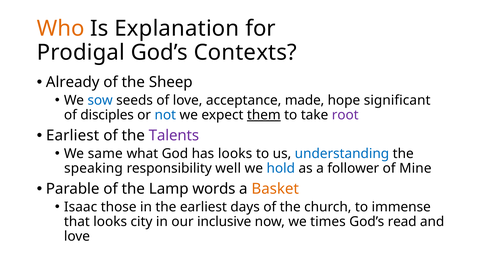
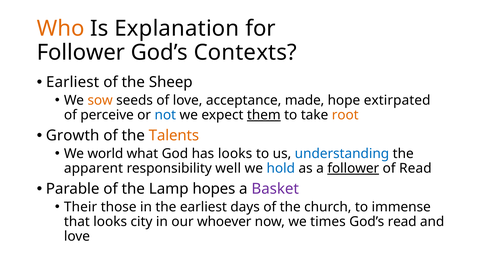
Prodigal: Prodigal -> Follower (81, 53)
Already: Already -> Earliest (73, 82)
sow colour: blue -> orange (100, 100)
significant: significant -> extirpated (397, 100)
disciples: disciples -> perceive (107, 115)
root colour: purple -> orange (345, 115)
Earliest: Earliest -> Growth (73, 135)
Talents colour: purple -> orange (174, 135)
same: same -> world (105, 153)
speaking: speaking -> apparent (94, 168)
follower underline: none -> present (353, 168)
of Mine: Mine -> Read (415, 168)
words: words -> hopes (214, 189)
Basket colour: orange -> purple (275, 189)
Isaac: Isaac -> Their (81, 207)
inclusive: inclusive -> whoever (224, 221)
